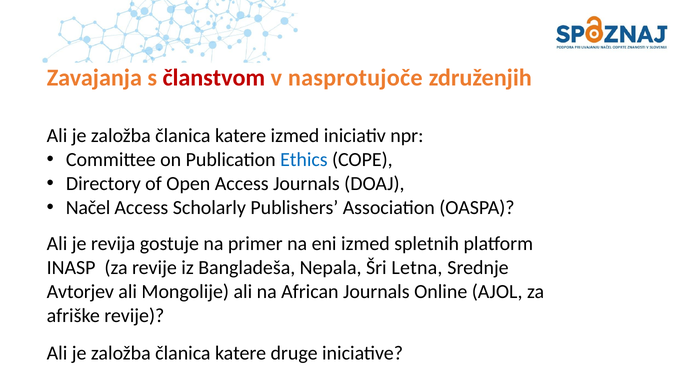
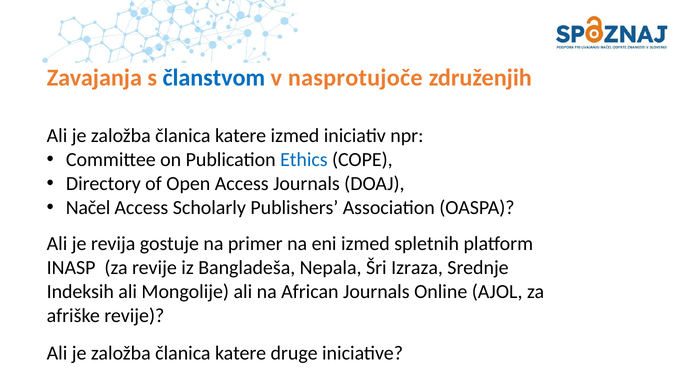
članstvom colour: red -> blue (214, 78)
Letna: Letna -> Izraza (417, 268)
Avtorjev: Avtorjev -> Indeksih (80, 291)
